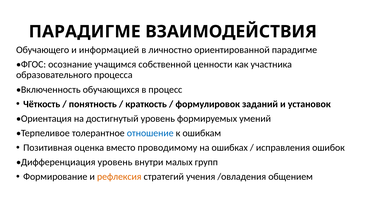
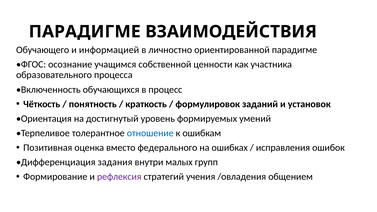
проводимому: проводимому -> федерального (167, 148)
Дифференциация уровень: уровень -> задания (115, 162)
рефлексия colour: orange -> purple (119, 177)
